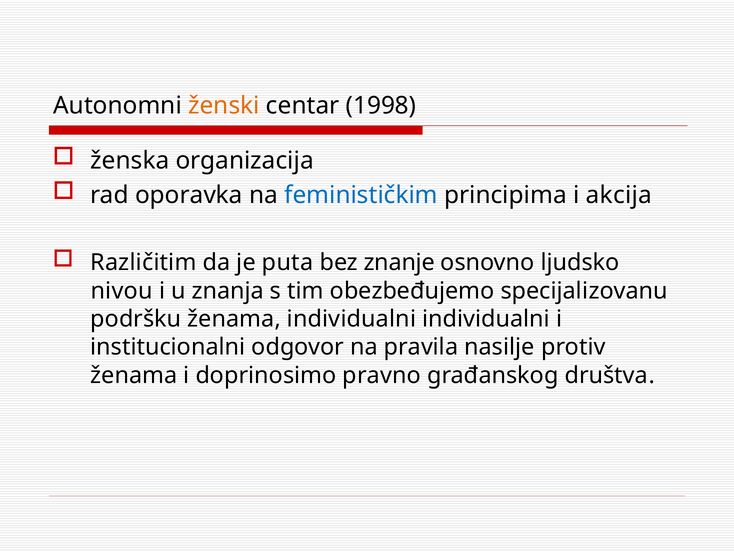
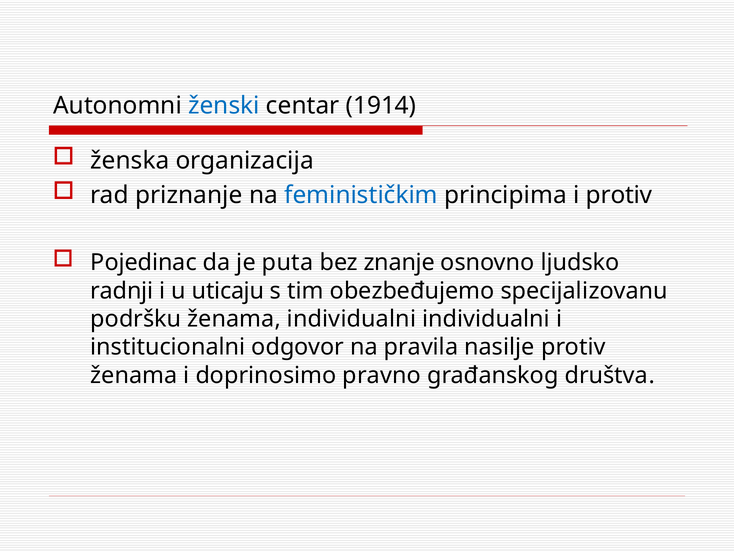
ženski colour: orange -> blue (224, 105)
1998: 1998 -> 1914 (381, 105)
oporavka: oporavka -> priznanje (189, 195)
i akcija: akcija -> protiv (619, 195)
Različitim: Različitim -> Pojedinac (144, 263)
nivou: nivou -> radnji (122, 291)
znanja: znanja -> uticaju (228, 291)
